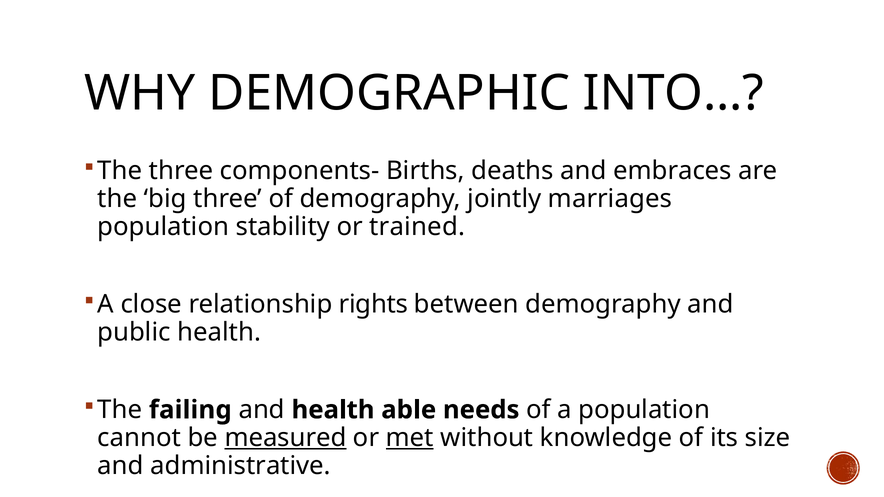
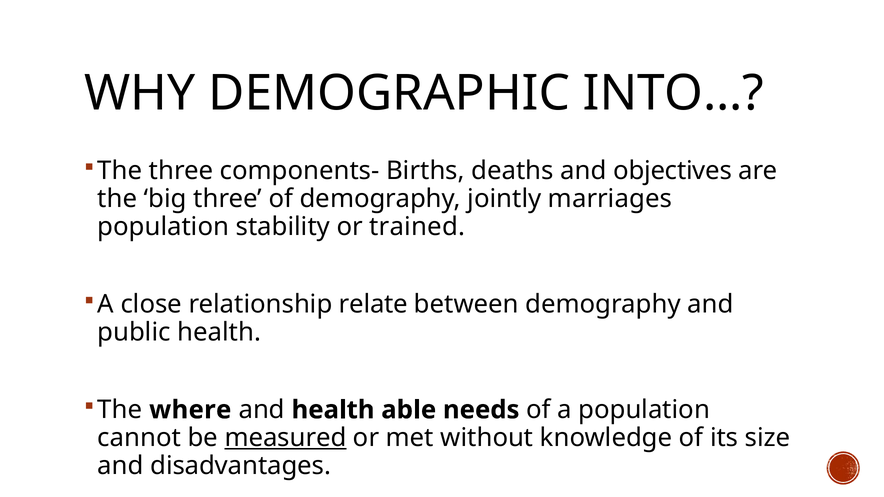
embraces: embraces -> objectives (673, 171)
rights: rights -> relate (373, 304)
failing: failing -> where (190, 410)
met underline: present -> none (410, 438)
administrative: administrative -> disadvantages (241, 466)
